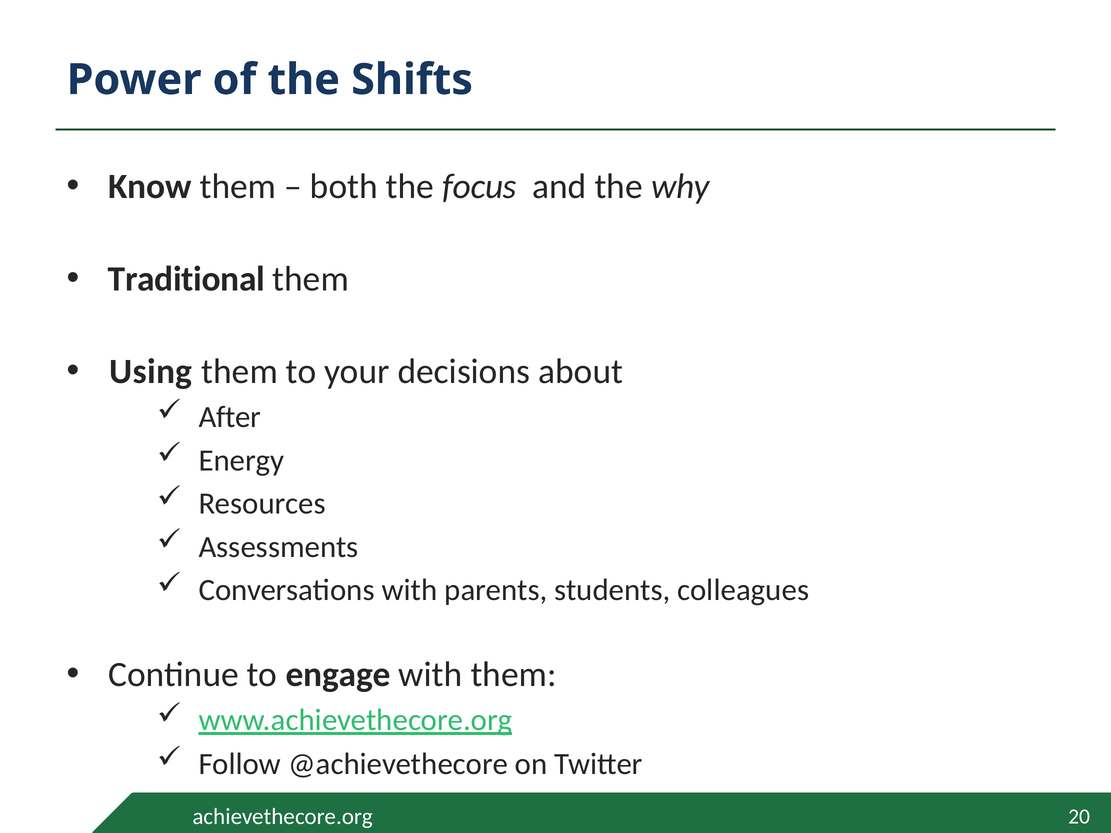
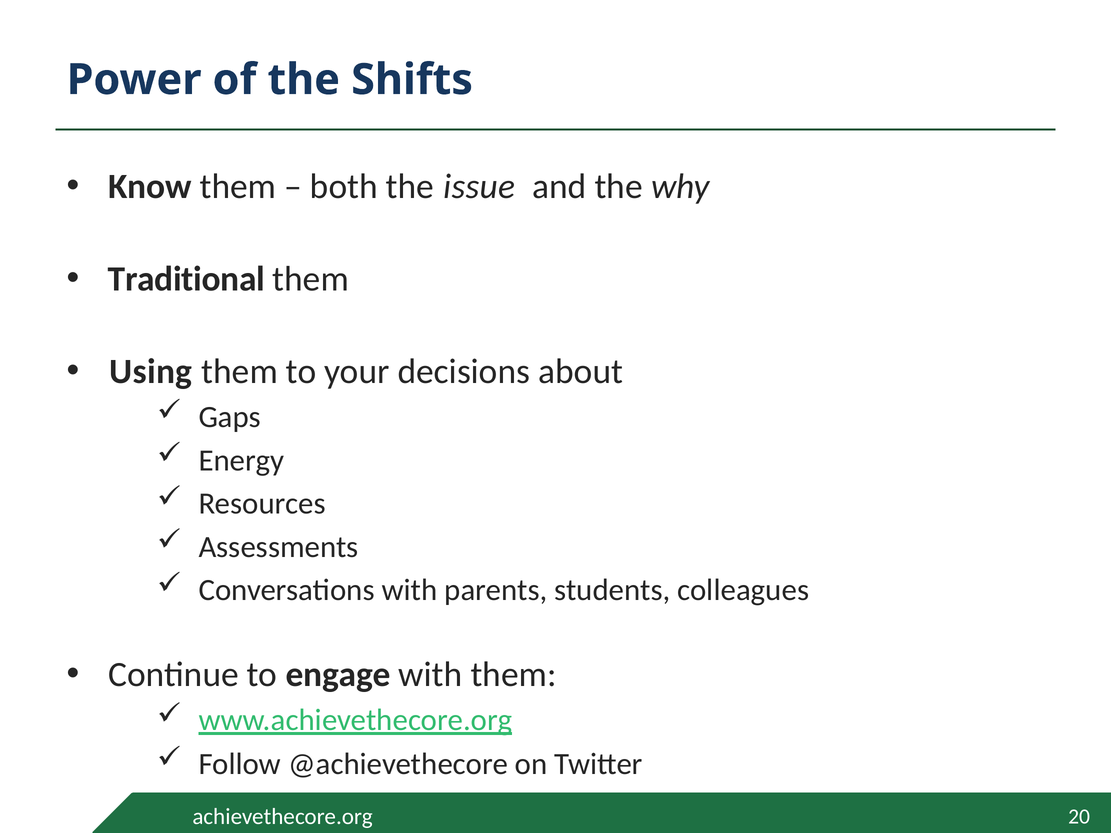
focus: focus -> issue (479, 187)
After: After -> Gaps (230, 417)
